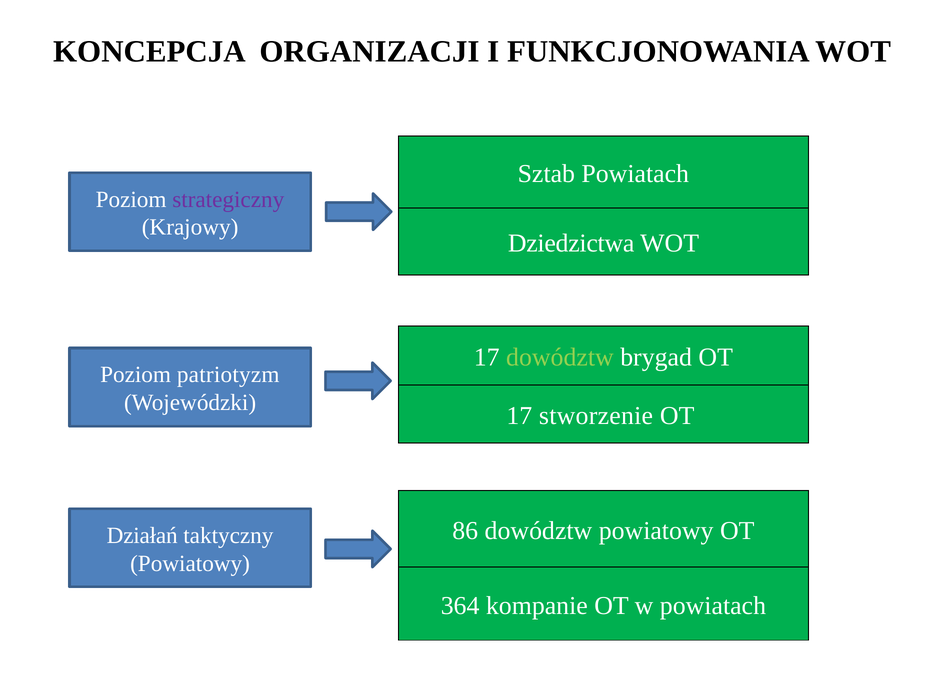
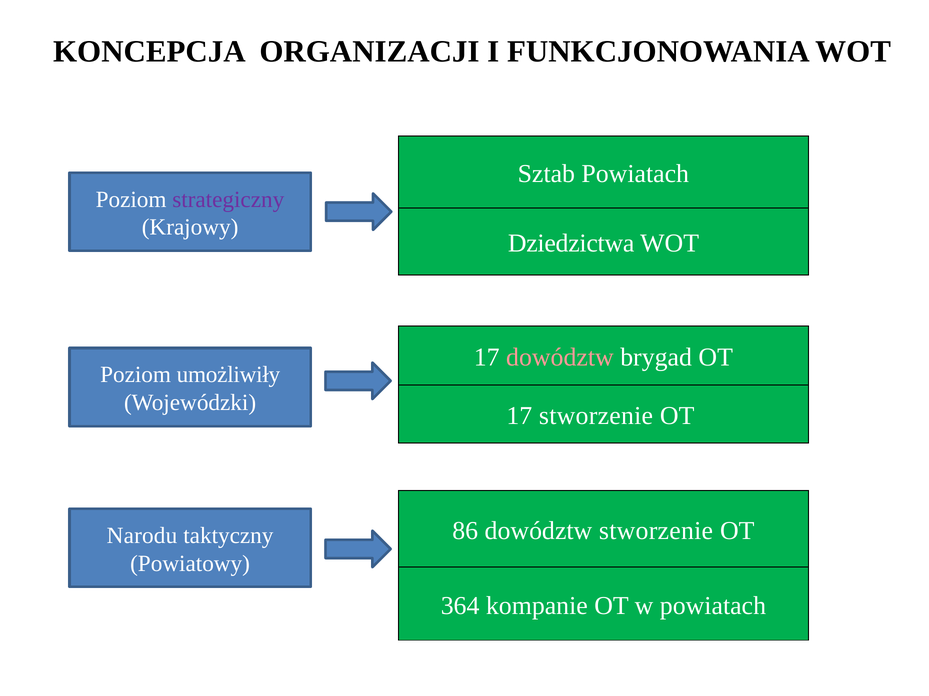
dowództw colour: light green -> pink (560, 358)
patriotyzm: patriotyzm -> umożliwiły (228, 375)
dowództw powiatowy: powiatowy -> stworzenie (656, 531)
Działań: Działań -> Narodu (142, 536)
